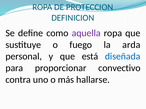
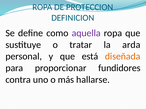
fuego: fuego -> tratar (81, 45)
diseñada colour: blue -> orange (123, 57)
convectivo: convectivo -> fundidores (119, 68)
